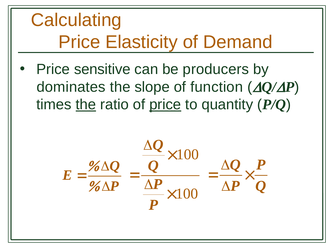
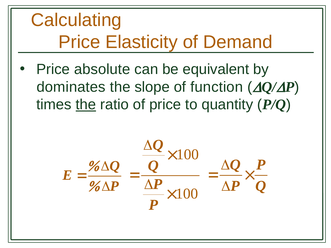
sensitive: sensitive -> absolute (102, 69)
producers: producers -> equivalent (216, 69)
price underline: present -> none (165, 105)
